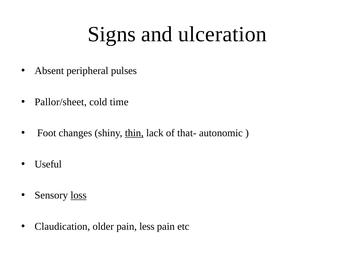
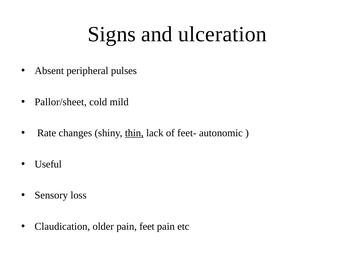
time: time -> mild (119, 102)
Foot: Foot -> Rate (47, 133)
that-: that- -> feet- (187, 133)
loss underline: present -> none (79, 196)
less: less -> feet (147, 227)
